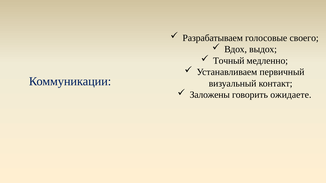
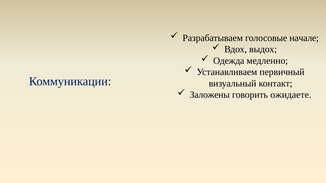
своего: своего -> начале (304, 38)
Точный: Точный -> Одежда (229, 61)
